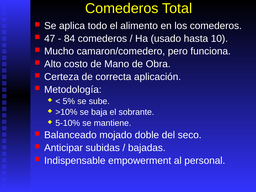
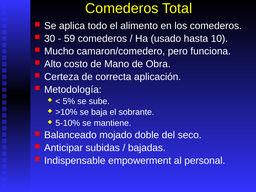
47: 47 -> 30 (50, 39)
84: 84 -> 59 (70, 39)
